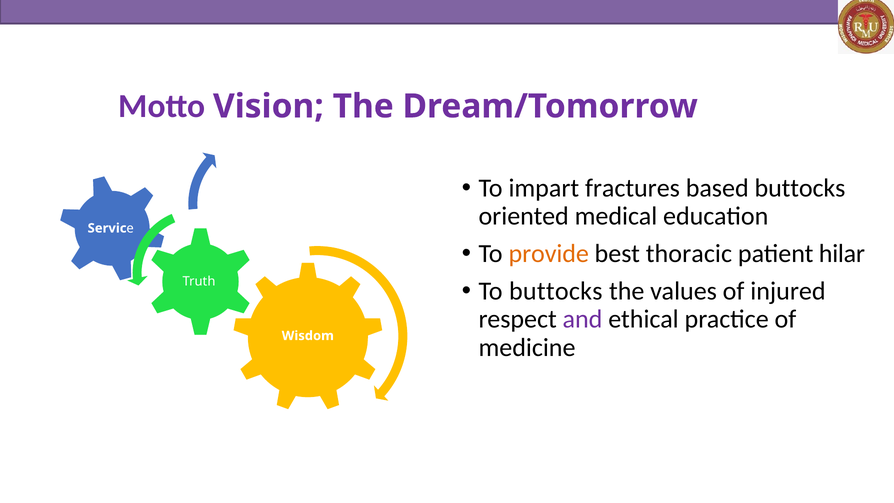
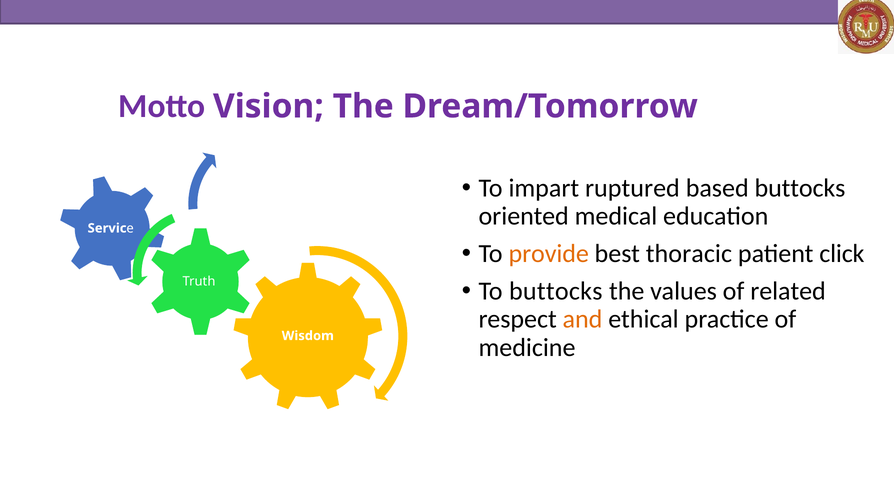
fractures: fractures -> ruptured (632, 188)
hilar: hilar -> click (842, 254)
injured: injured -> related (788, 291)
and colour: purple -> orange (583, 319)
